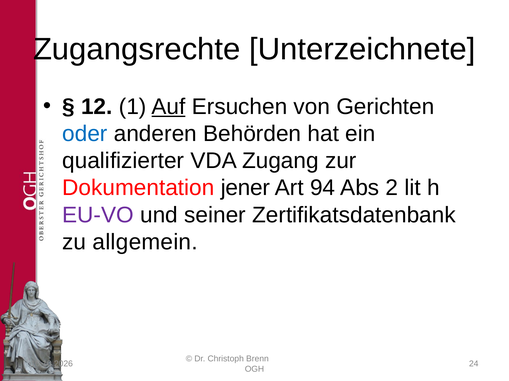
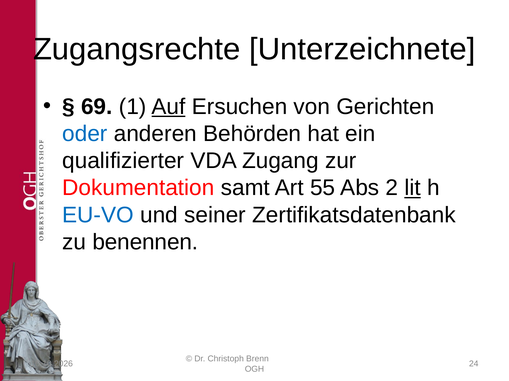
12: 12 -> 69 (97, 107)
jener: jener -> samt (245, 188)
94: 94 -> 55 (323, 188)
lit underline: none -> present (413, 188)
EU-VO colour: purple -> blue (98, 215)
allgemein: allgemein -> benennen (145, 243)
